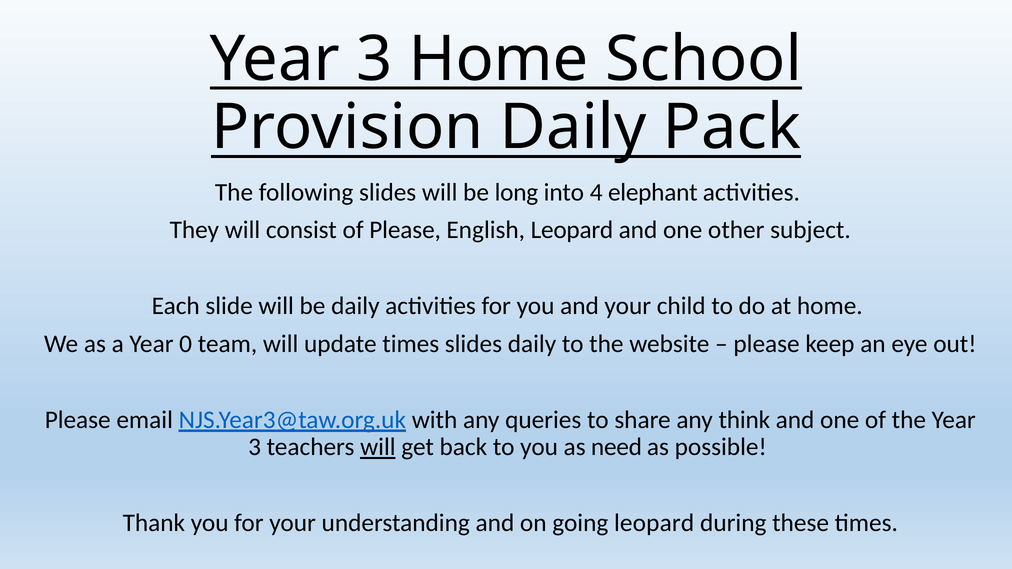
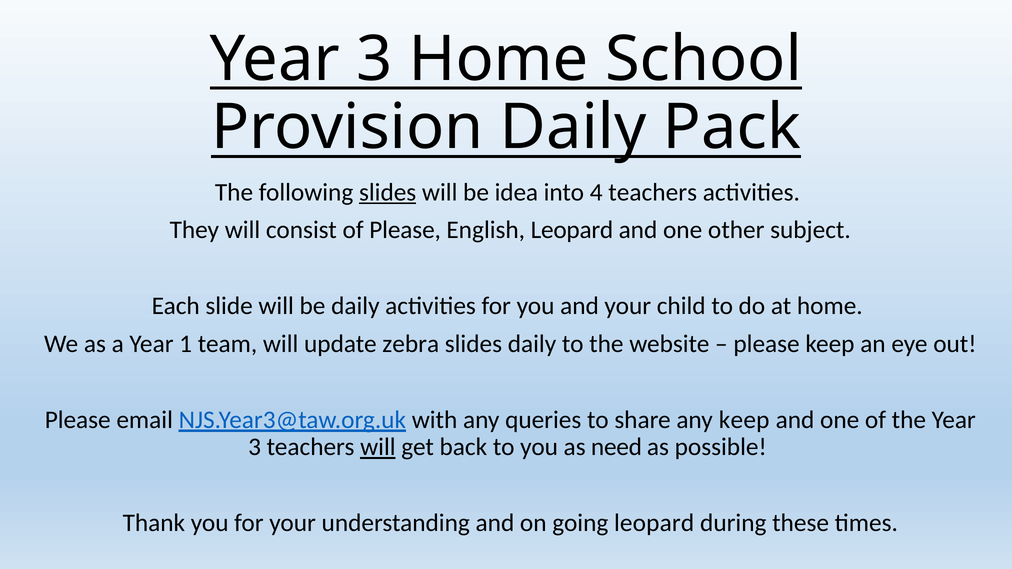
slides underline: none -> present (388, 192)
long: long -> idea (516, 192)
4 elephant: elephant -> teachers (653, 192)
0: 0 -> 1 (186, 344)
update times: times -> zebra (411, 344)
any think: think -> keep (744, 420)
